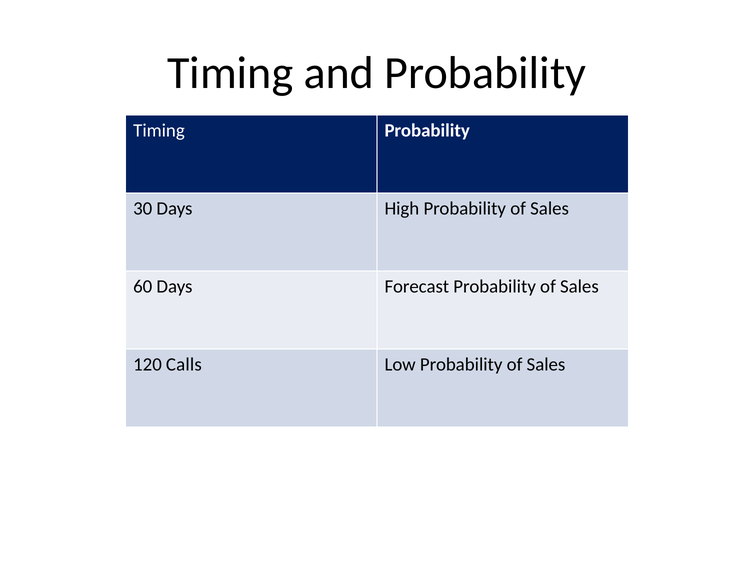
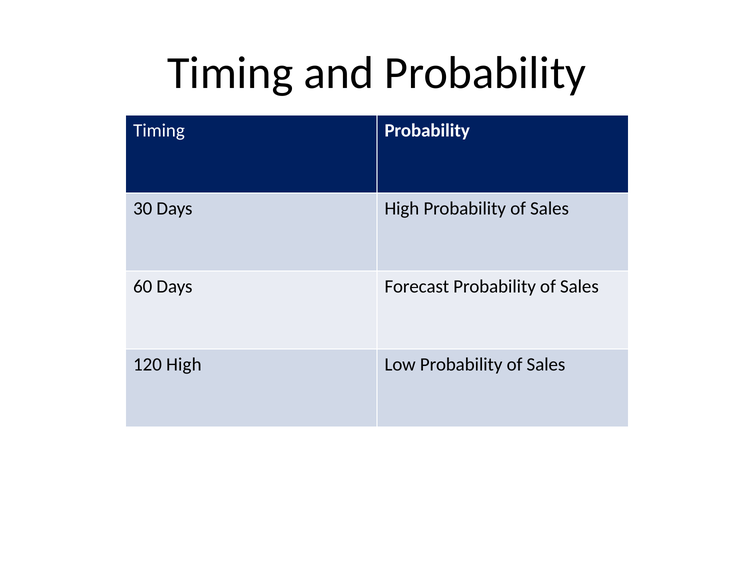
120 Calls: Calls -> High (184, 365)
